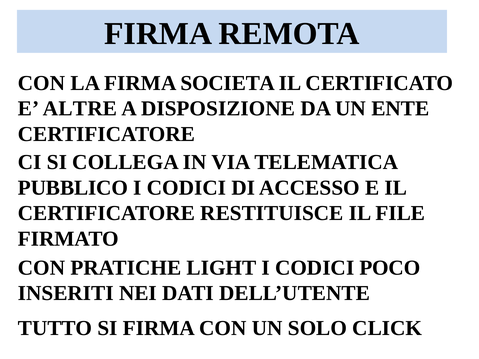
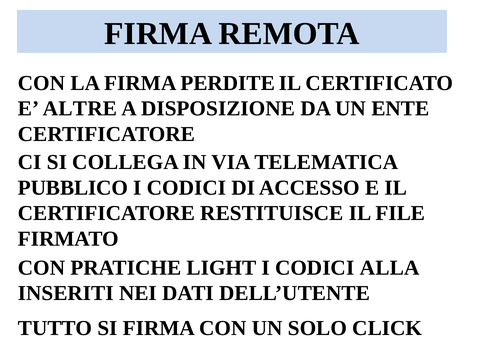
SOCIETA: SOCIETA -> PERDITE (228, 83)
POCO: POCO -> ALLA (390, 268)
